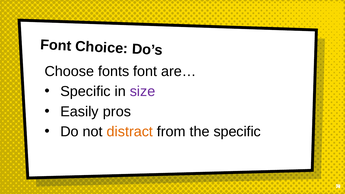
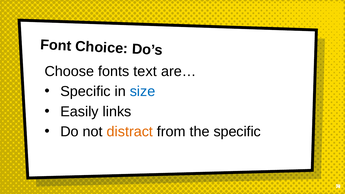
fonts font: font -> text (145, 71)
size colour: purple -> blue (143, 92)
pros: pros -> links (117, 112)
